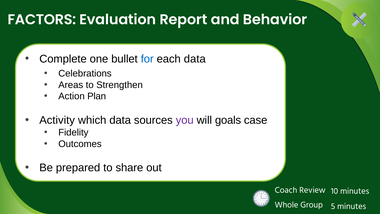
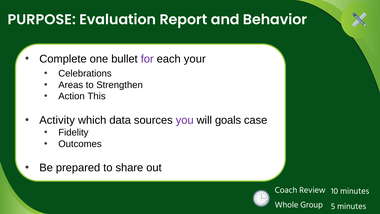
FACTORS: FACTORS -> PURPOSE (42, 20)
for colour: blue -> purple (147, 59)
each data: data -> your (195, 59)
Plan: Plan -> This (97, 96)
